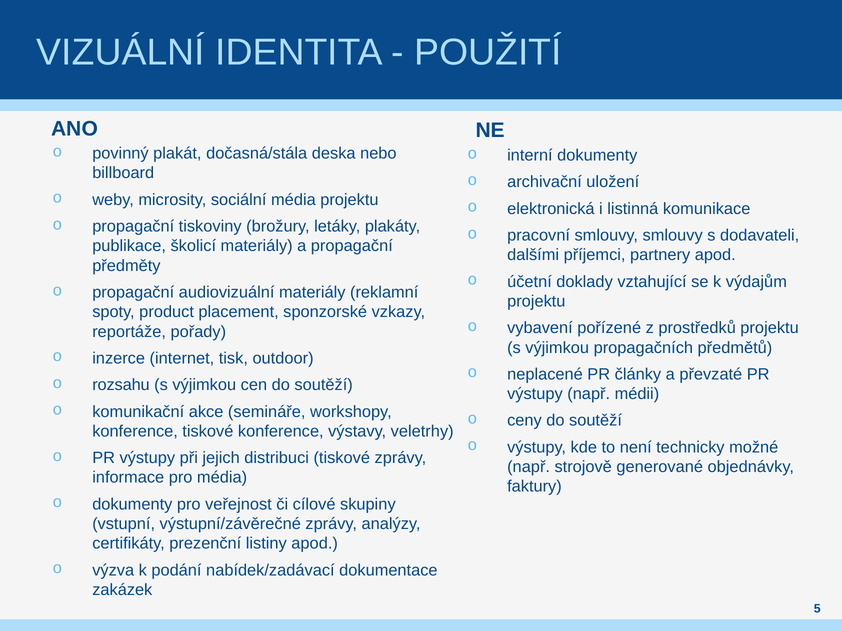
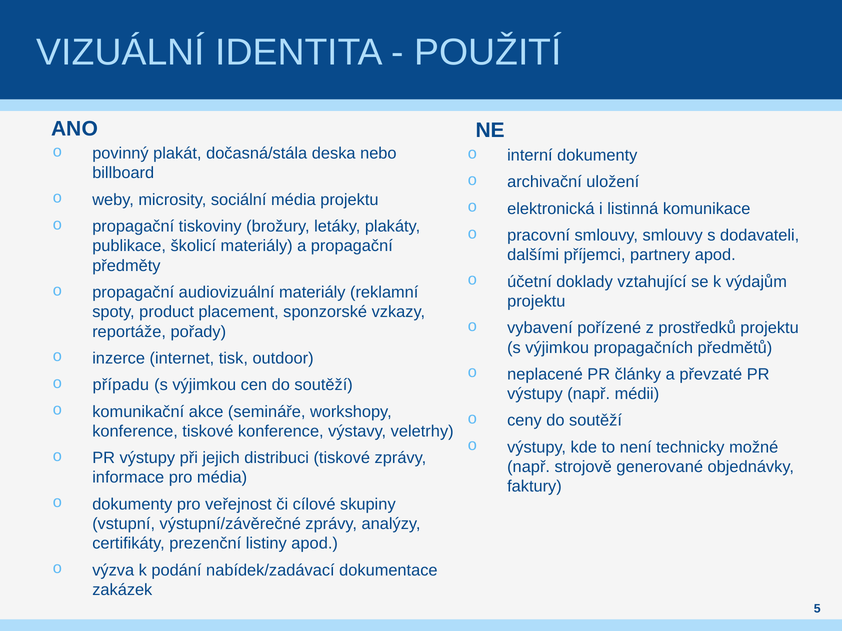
rozsahu: rozsahu -> případu (121, 385)
